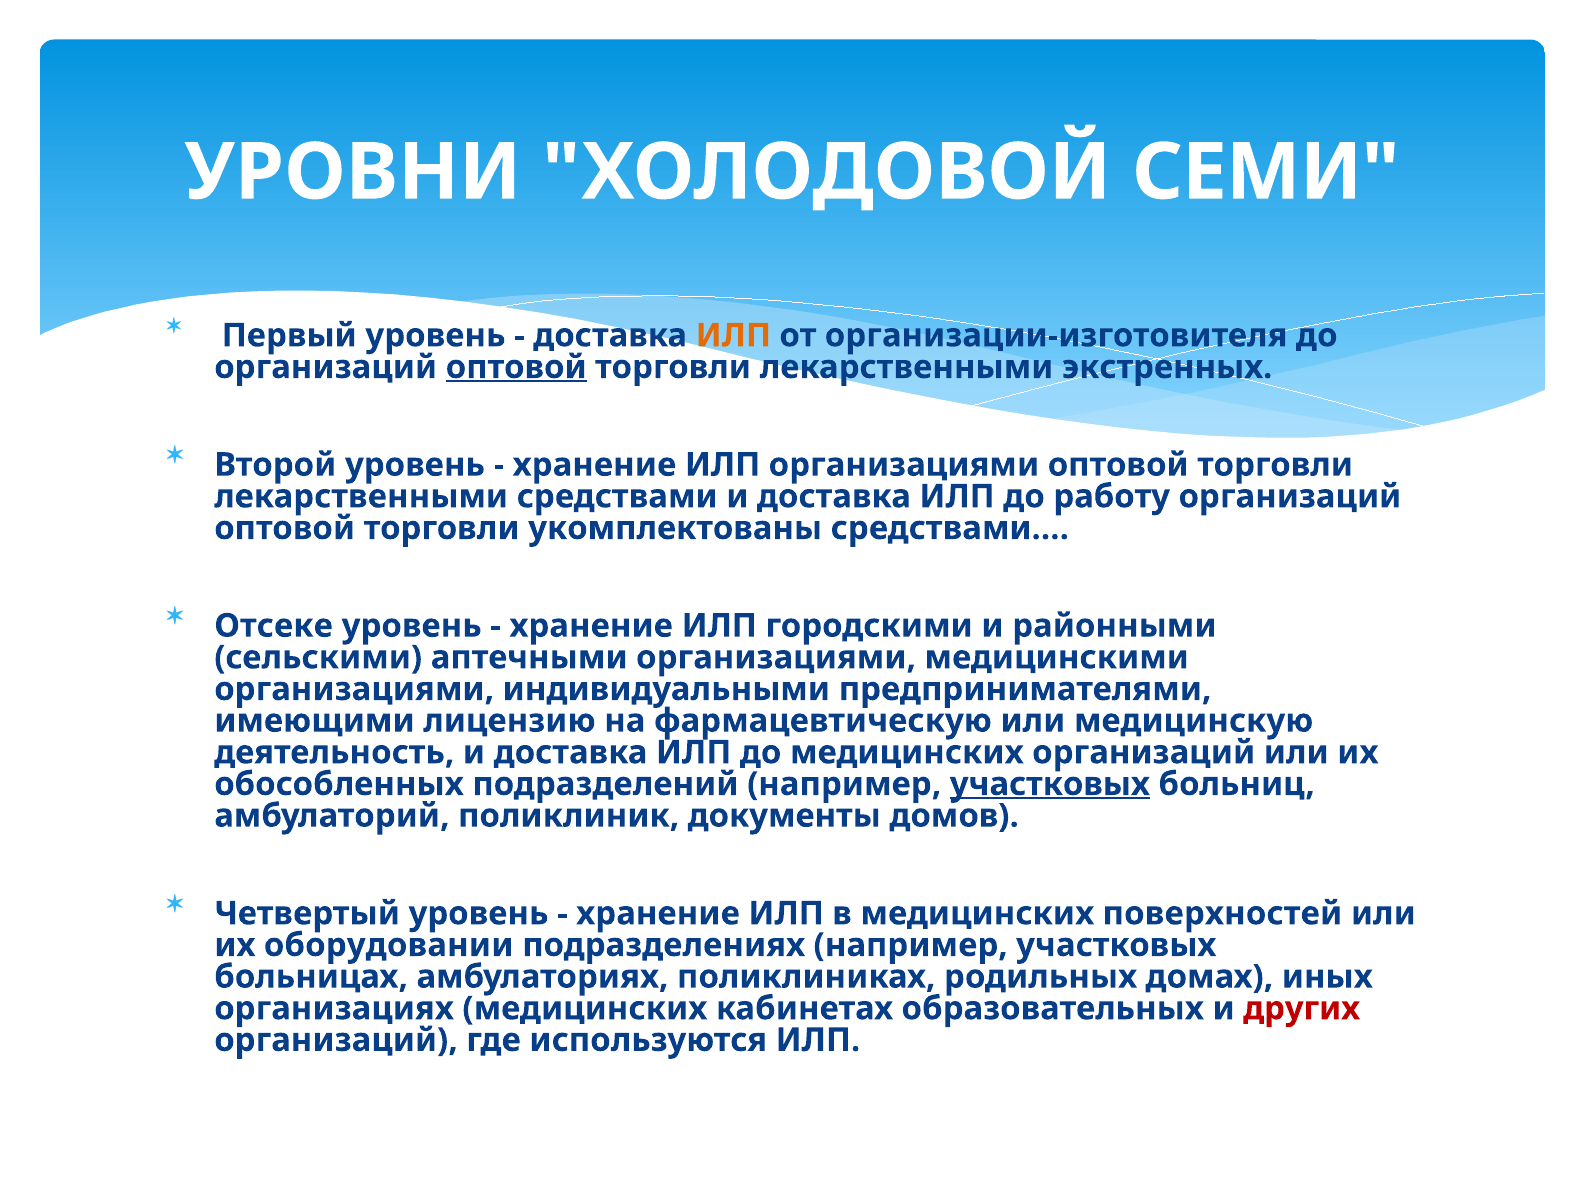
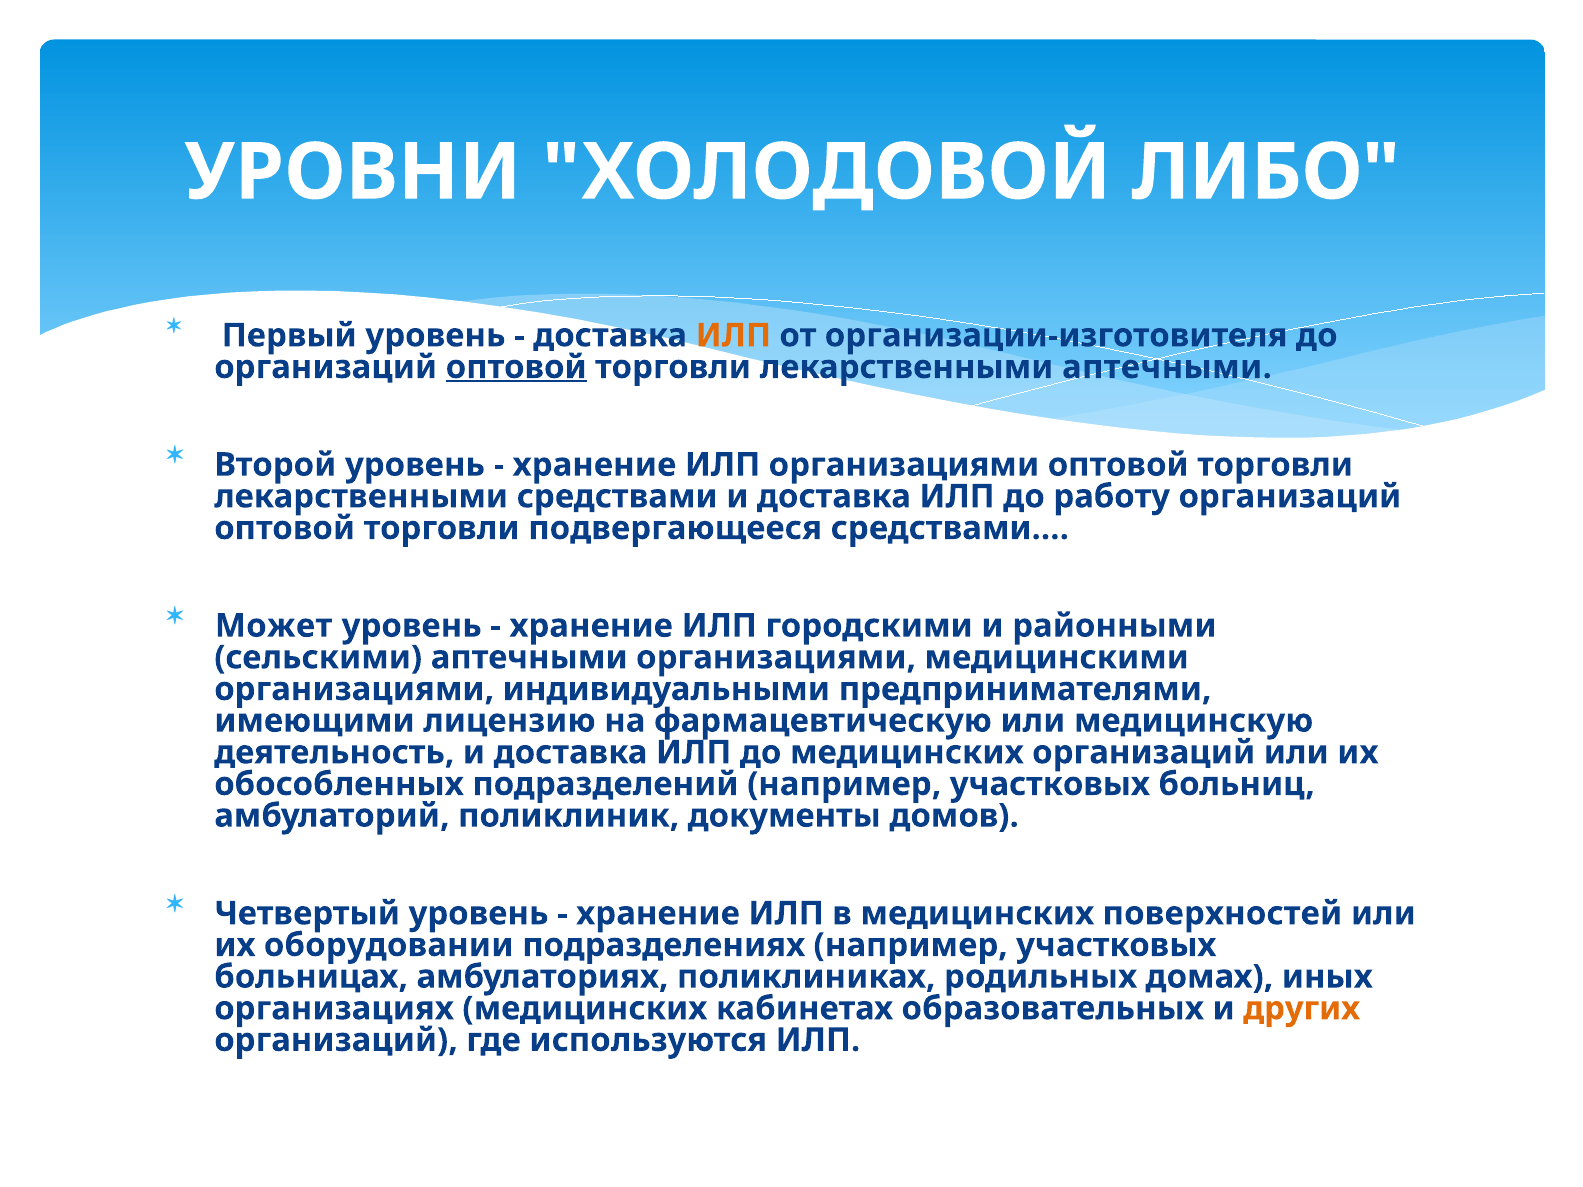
СЕМИ: СЕМИ -> ЛИБО (1266, 173)
лекарственными экстренных: экстренных -> аптечными (1167, 367)
укомплектованы: укомплектованы -> подвергающееся (675, 528)
Отсеке: Отсеке -> Может (273, 626)
участковых underline: present -> none (1050, 784)
других colour: red -> orange (1302, 1009)
